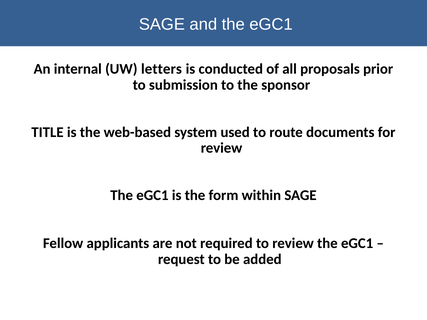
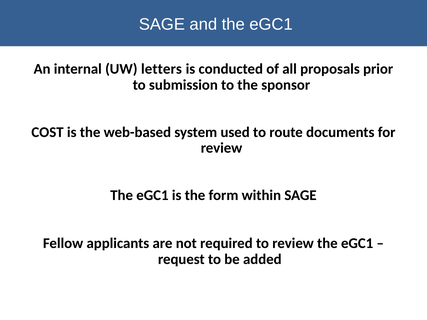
TITLE: TITLE -> COST (47, 132)
